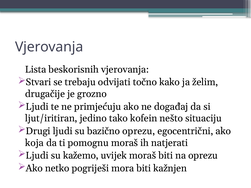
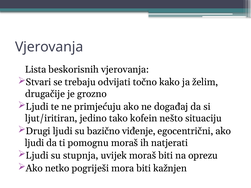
bazično oprezu: oprezu -> viđenje (139, 131)
koja: koja -> ljudi (35, 143)
kažemo: kažemo -> stupnja (81, 156)
